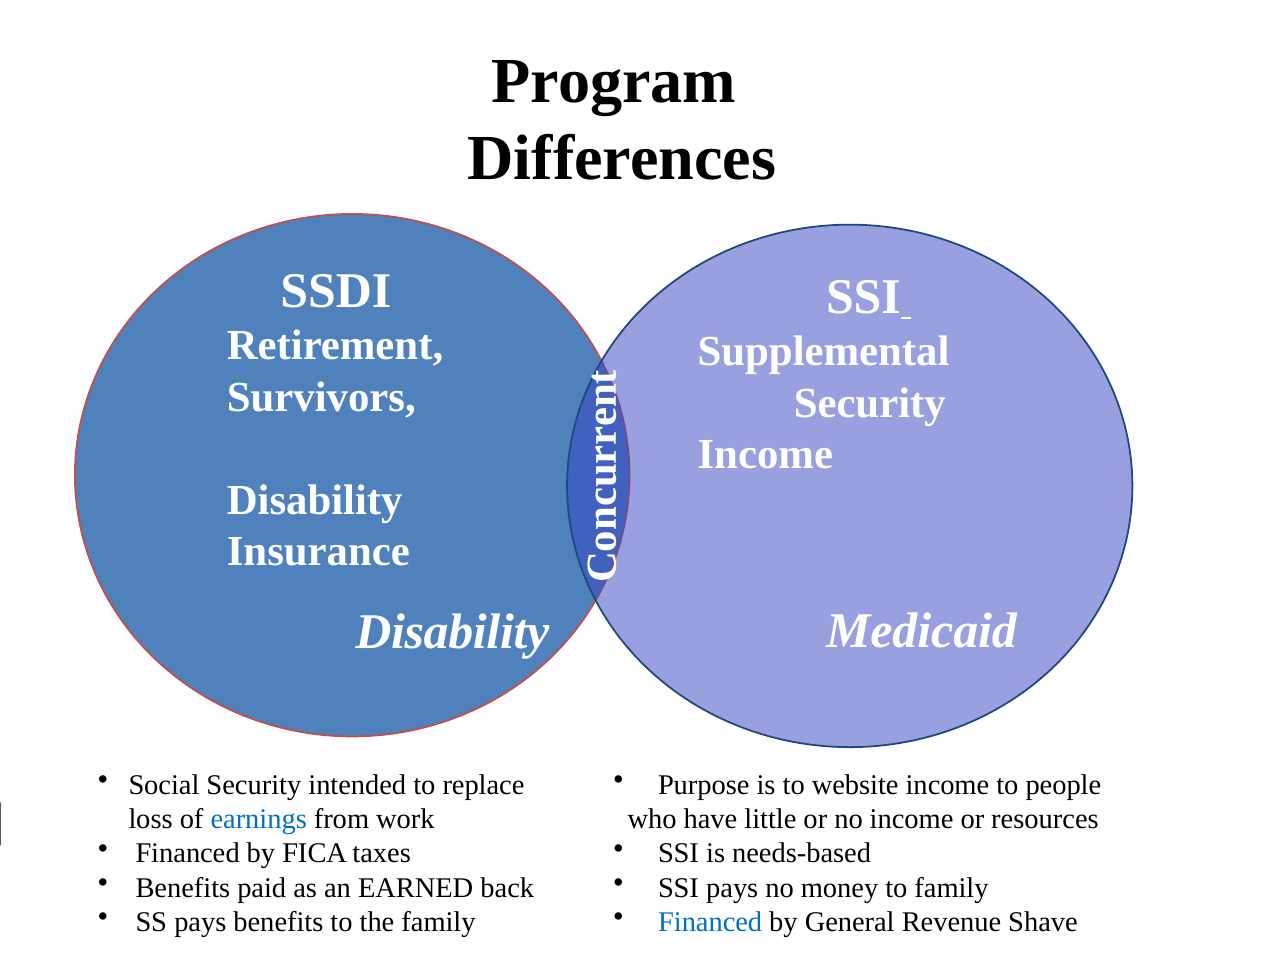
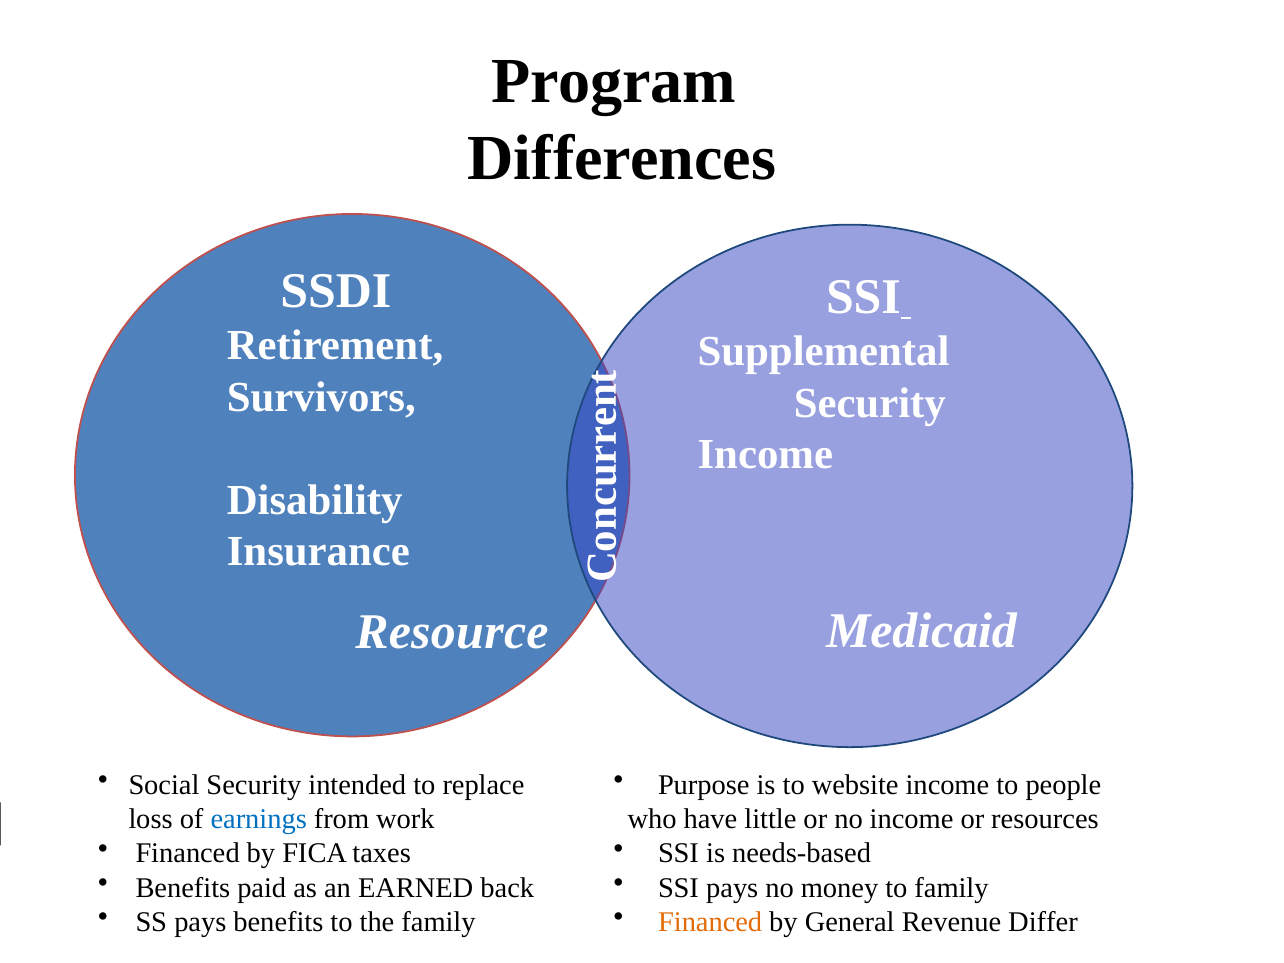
Disability: Disability -> Resource (452, 632)
Financed colour: blue -> orange (710, 922)
Shave: Shave -> Differ (1043, 922)
